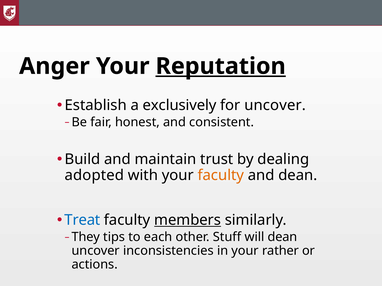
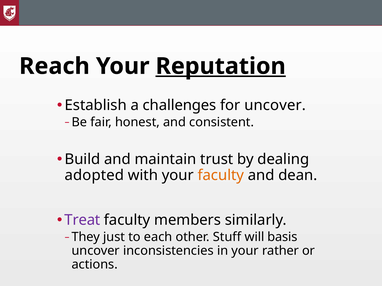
Anger: Anger -> Reach (54, 66)
exclusively: exclusively -> challenges (180, 105)
Treat colour: blue -> purple (82, 220)
members underline: present -> none (188, 220)
tips: tips -> just (114, 237)
will dean: dean -> basis (282, 237)
